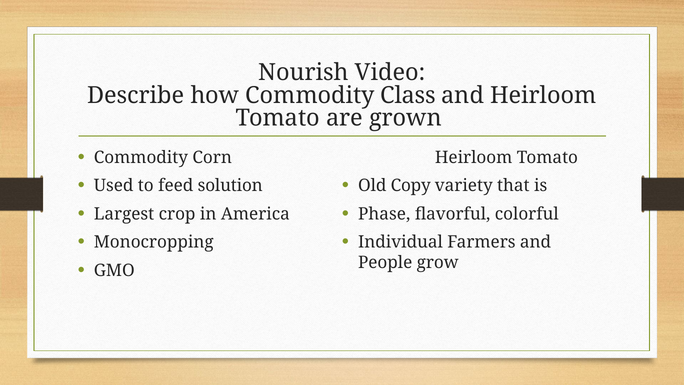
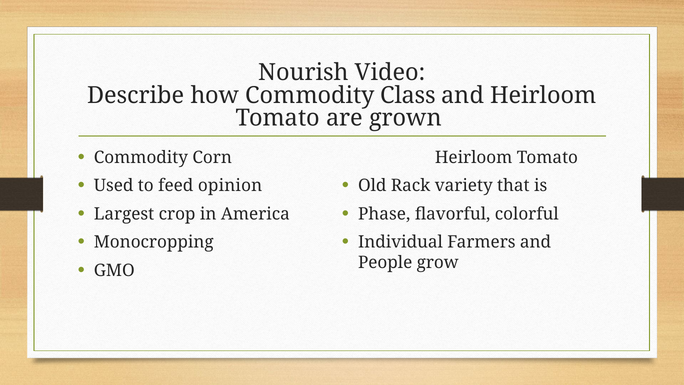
solution: solution -> opinion (230, 186)
Copy: Copy -> Rack (411, 186)
